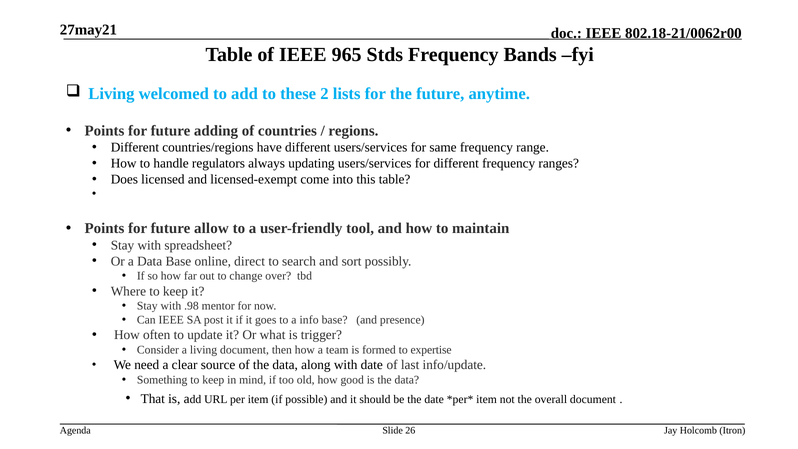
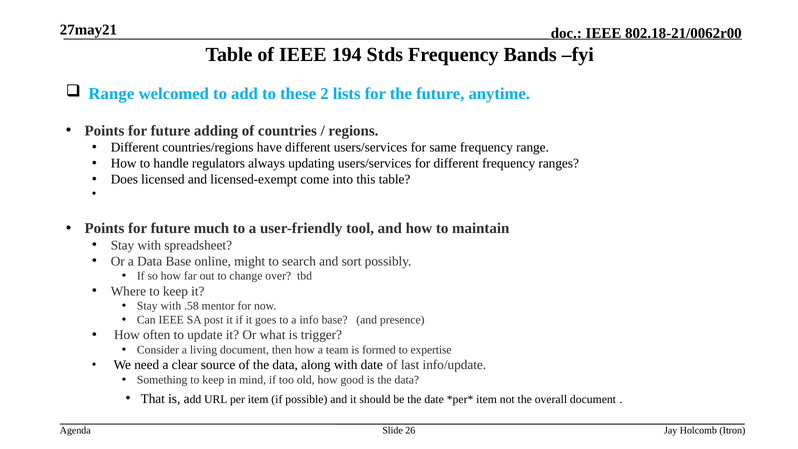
965: 965 -> 194 (347, 54)
Living: Living -> Range (111, 94)
allow: allow -> much (212, 228)
direct: direct -> might (250, 261)
.98: .98 -> .58 (191, 306)
